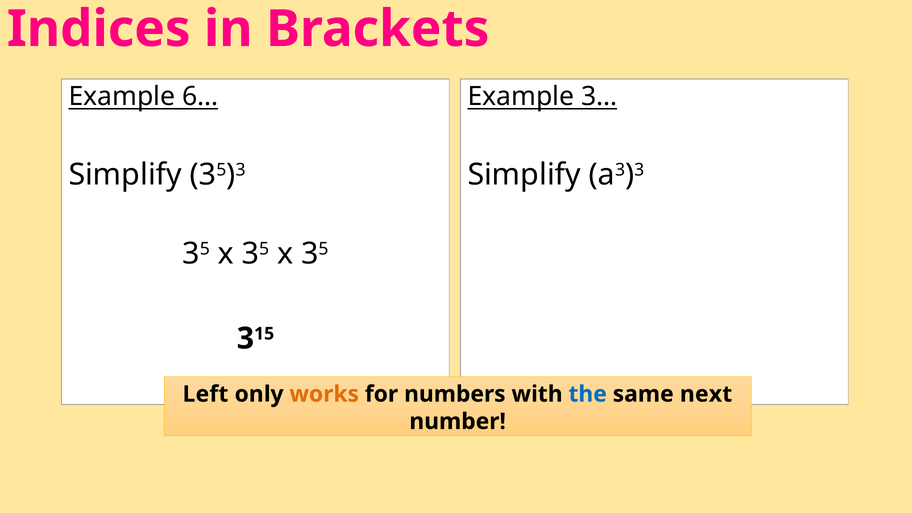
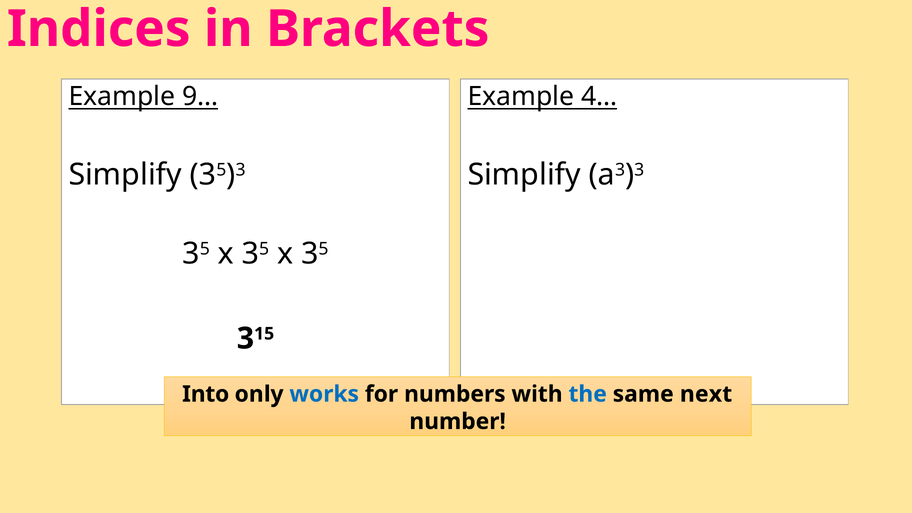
6…: 6… -> 9… (200, 96)
3…: 3… -> 4… (599, 96)
Left: Left -> Into (206, 394)
works colour: orange -> blue (324, 394)
